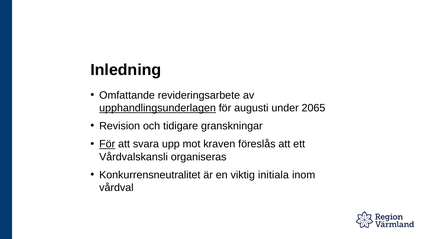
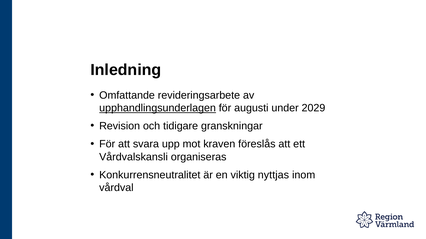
2065: 2065 -> 2029 (313, 108)
För underline: present -> none (107, 144)
initiala: initiala -> nyttjas (273, 175)
